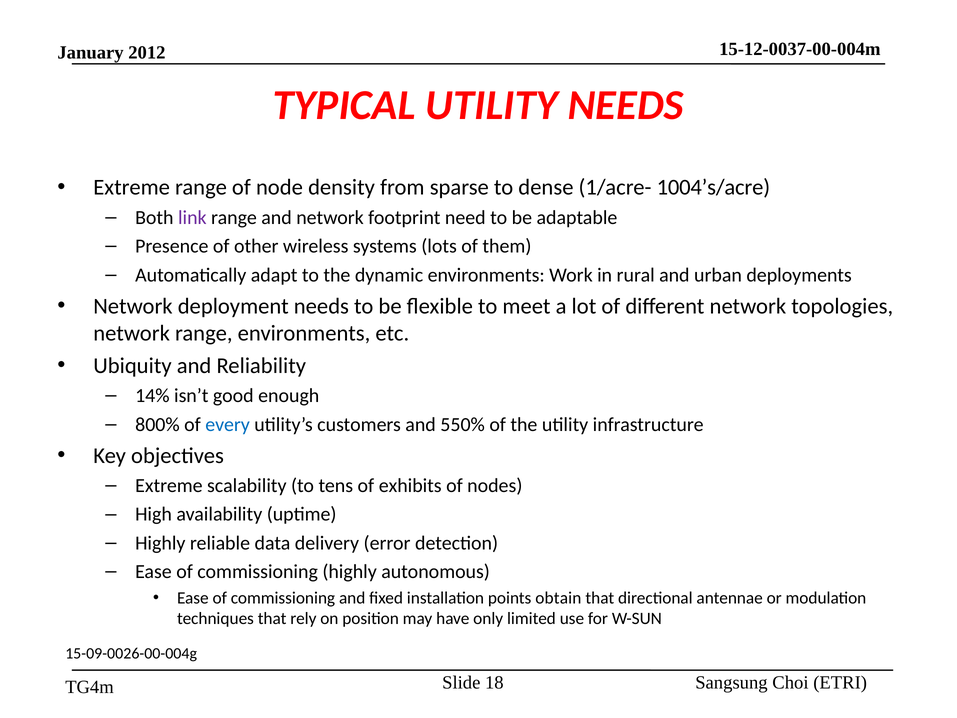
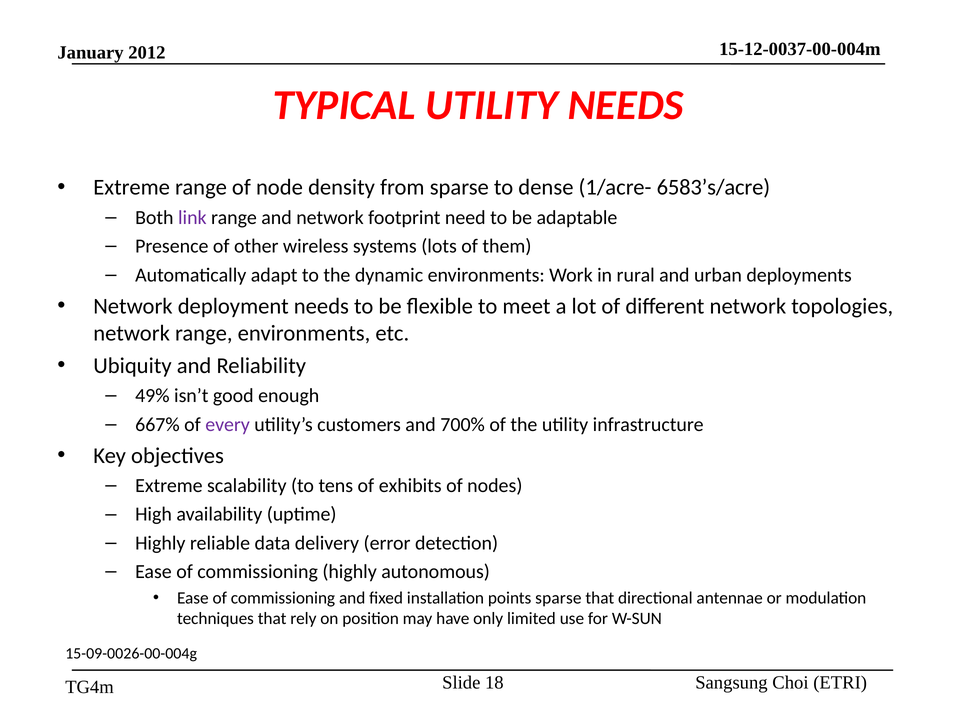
1004’s/acre: 1004’s/acre -> 6583’s/acre (713, 187)
14%: 14% -> 49% (152, 396)
800%: 800% -> 667% (157, 424)
every colour: blue -> purple (228, 424)
550%: 550% -> 700% (463, 424)
points obtain: obtain -> sparse (558, 598)
